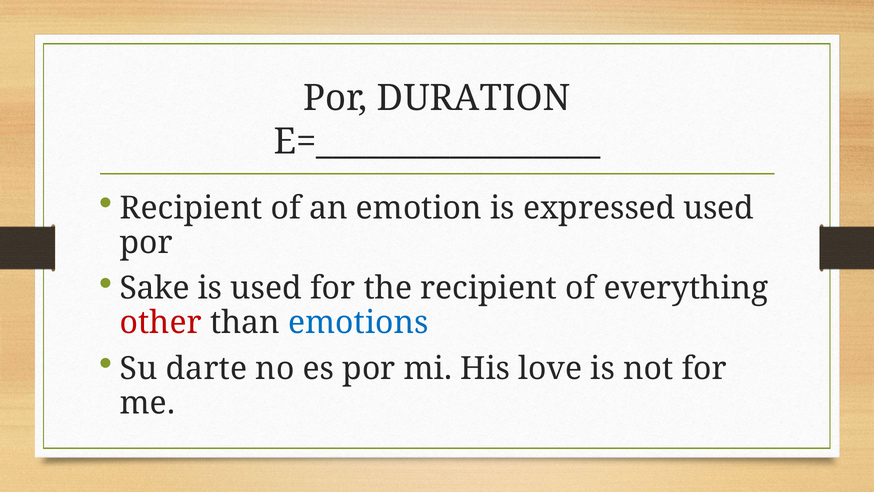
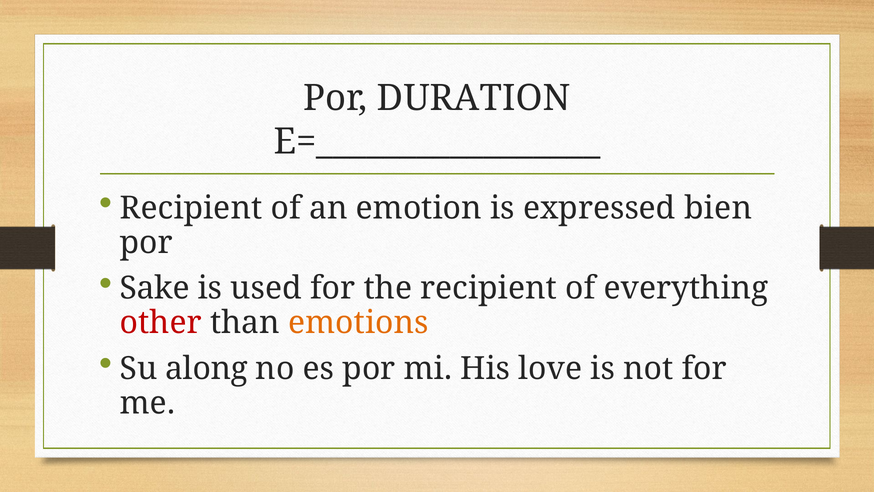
expressed used: used -> bien (718, 208)
emotions colour: blue -> orange (358, 323)
darte: darte -> along (207, 369)
